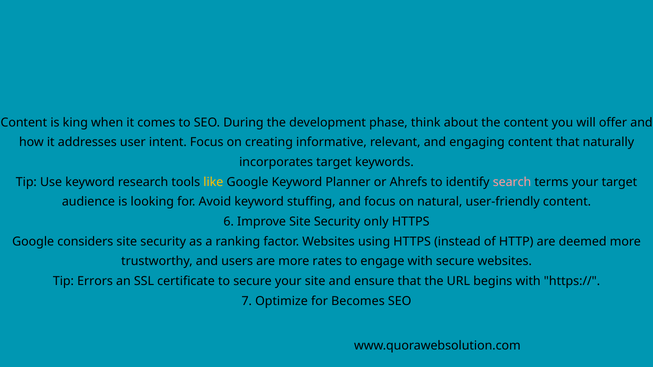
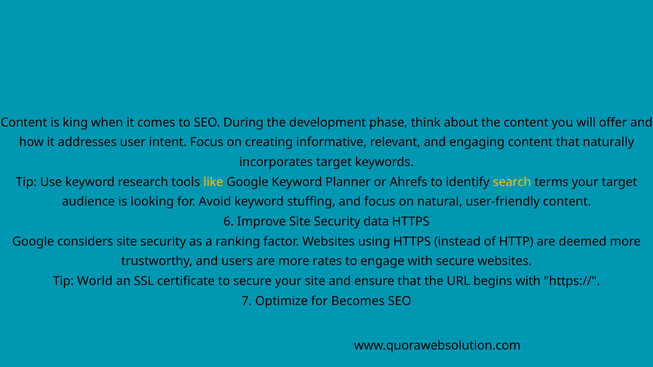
search colour: pink -> yellow (512, 182)
only: only -> data (376, 222)
Errors: Errors -> World (95, 281)
